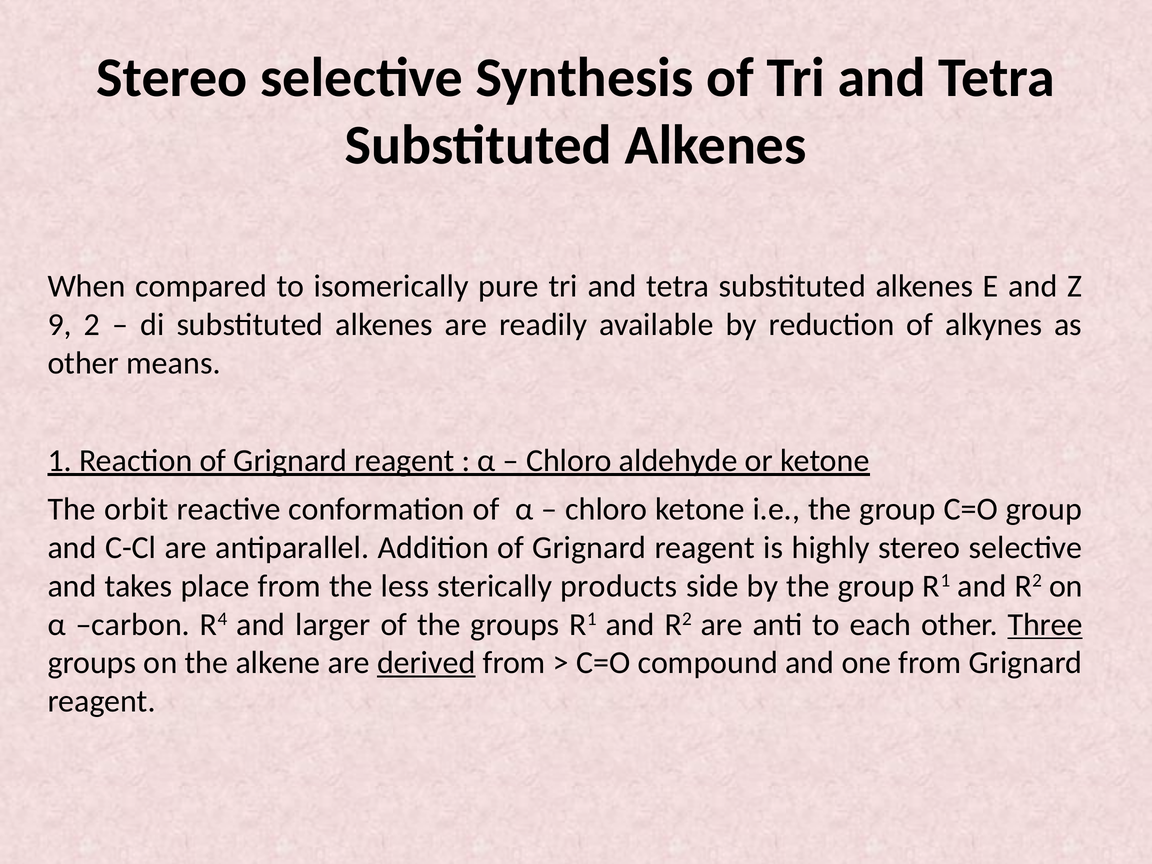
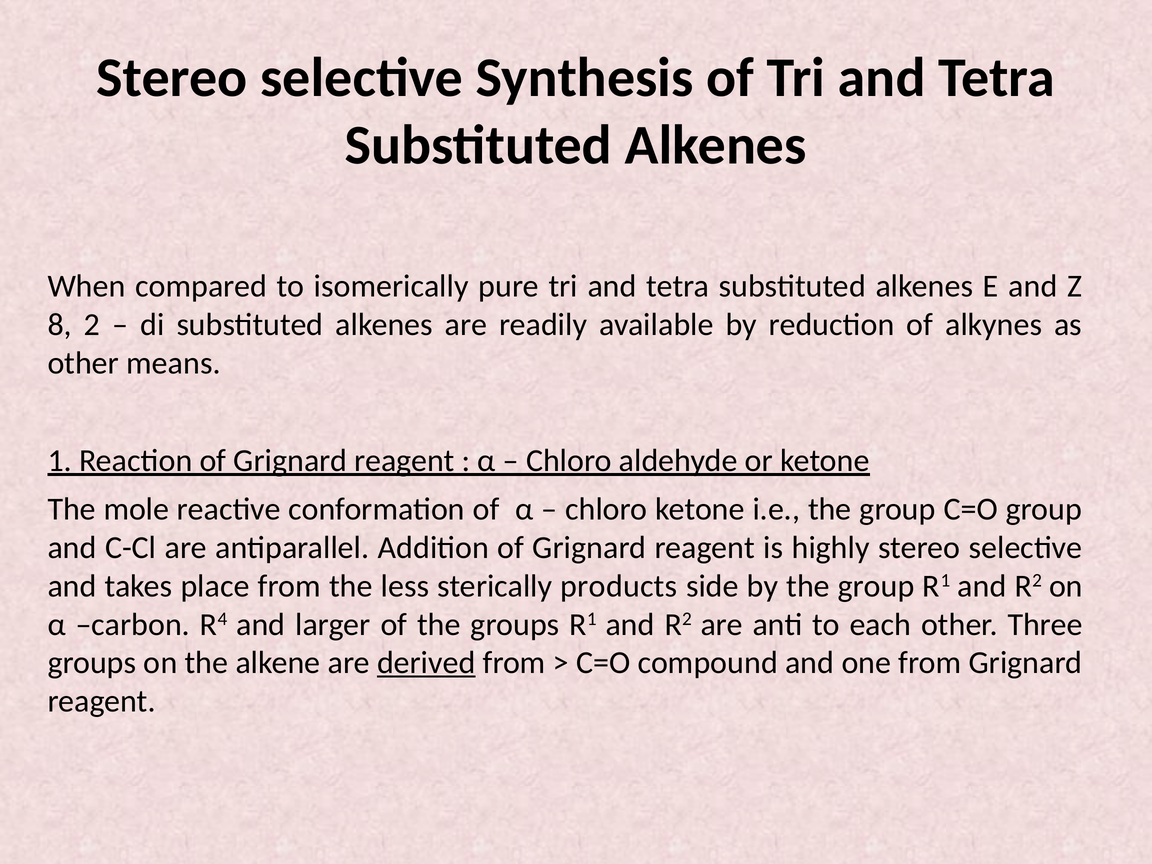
9: 9 -> 8 (60, 325)
orbit: orbit -> mole (136, 509)
Three underline: present -> none (1045, 624)
